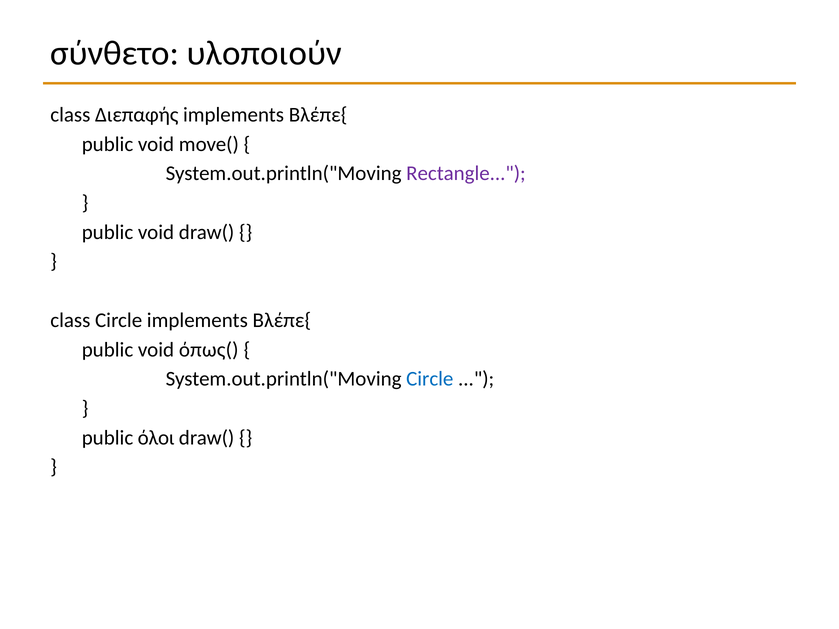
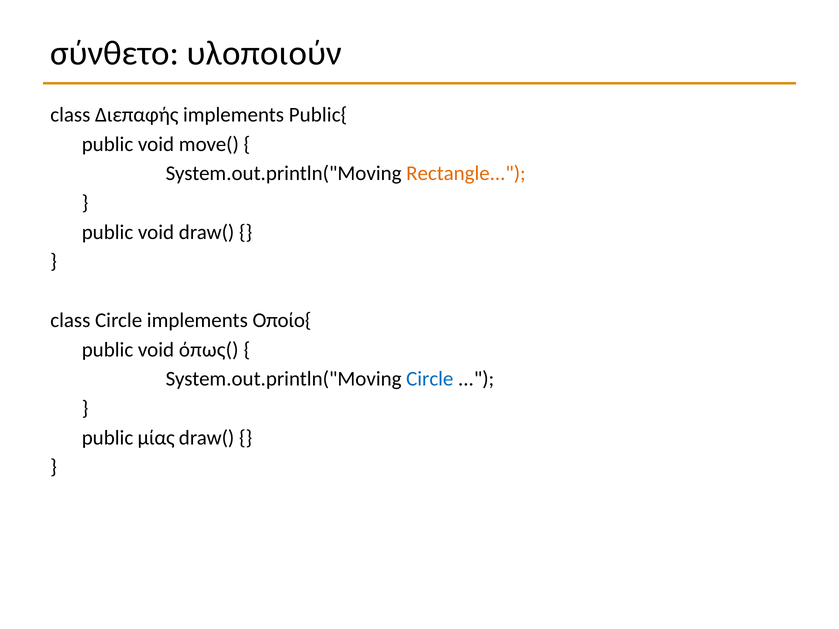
Βλέπε{: Βλέπε{ -> Public{ (318, 115)
Rectangle colour: purple -> orange (466, 174)
Circle implements Βλέπε{: Βλέπε{ -> Οποίο{ (282, 320)
όλοι: όλοι -> μίας (156, 438)
